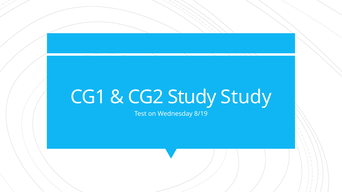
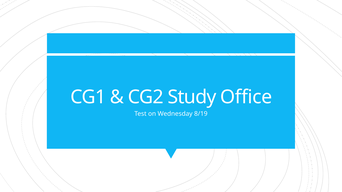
Study Study: Study -> Office (246, 97)
